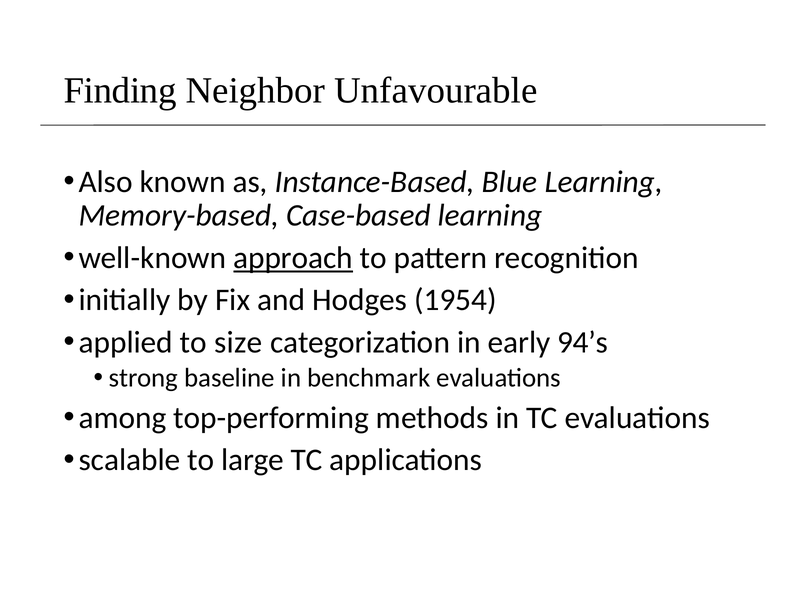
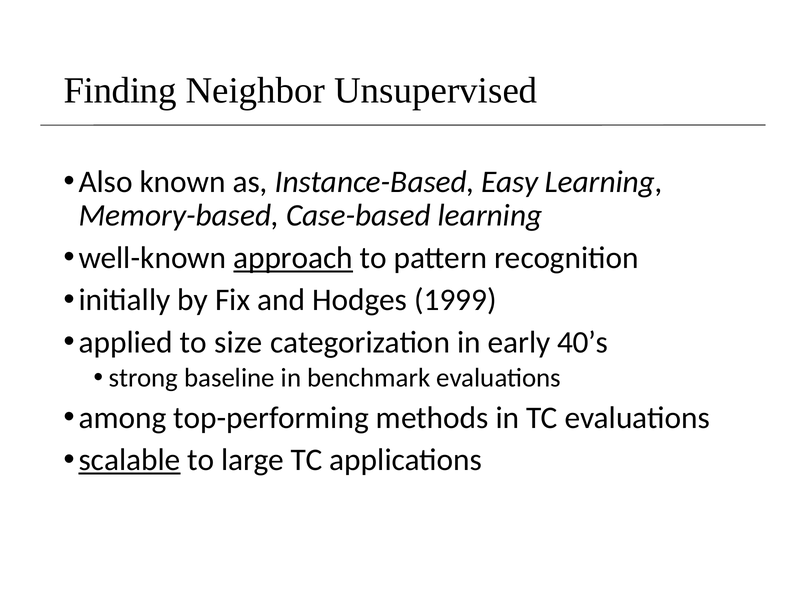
Unfavourable: Unfavourable -> Unsupervised (436, 90)
Blue: Blue -> Easy (510, 182)
1954: 1954 -> 1999 (455, 300)
94’s: 94’s -> 40’s (583, 342)
scalable underline: none -> present (129, 460)
